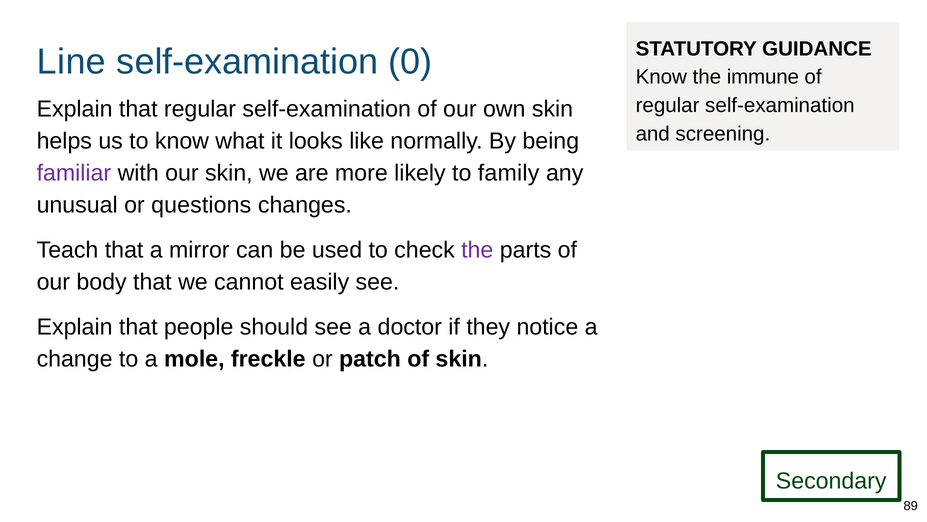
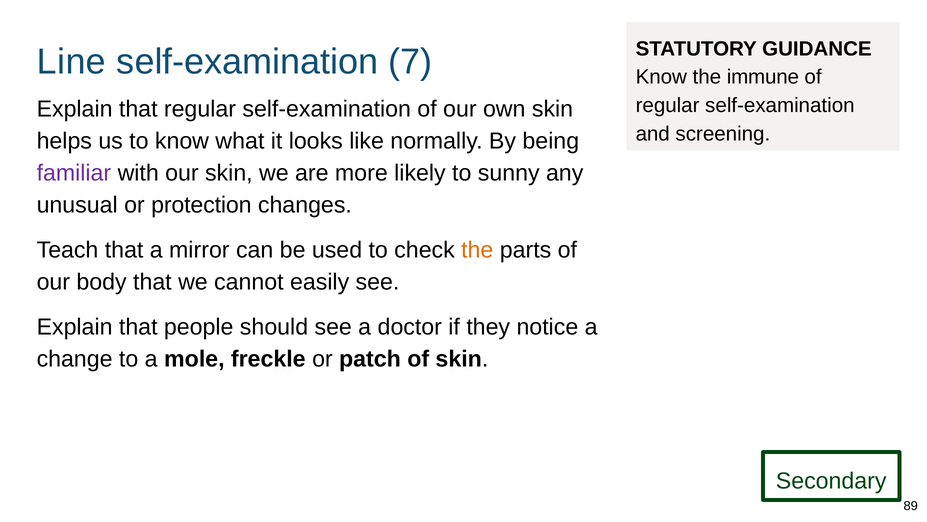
0: 0 -> 7 (410, 62)
family: family -> sunny (509, 173)
questions: questions -> protection (201, 205)
the colour: purple -> orange (477, 250)
